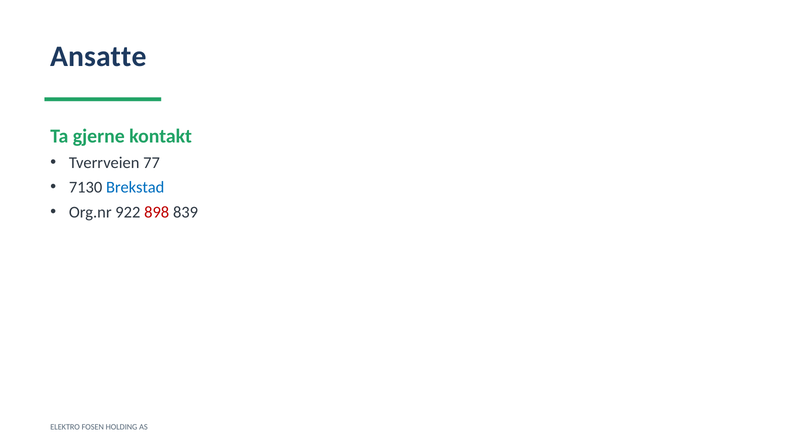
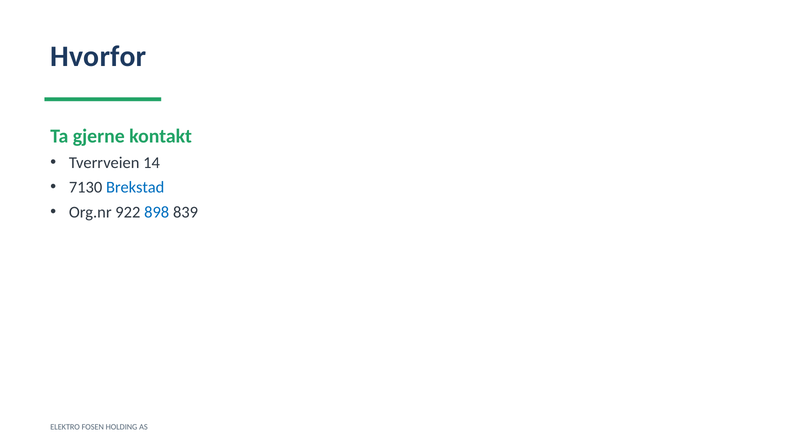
Ansatte: Ansatte -> Hvorfor (98, 56)
77: 77 -> 14 (152, 163)
898 colour: red -> blue (157, 212)
